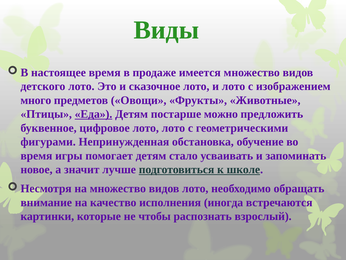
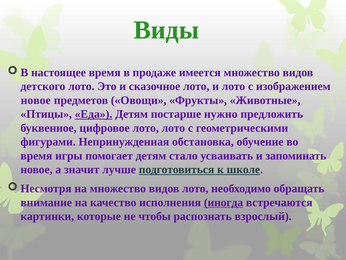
много: много -> новое (36, 100)
можно: можно -> нужно (221, 114)
иногда underline: none -> present (224, 202)
